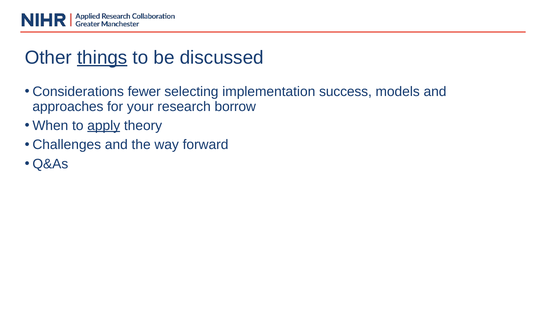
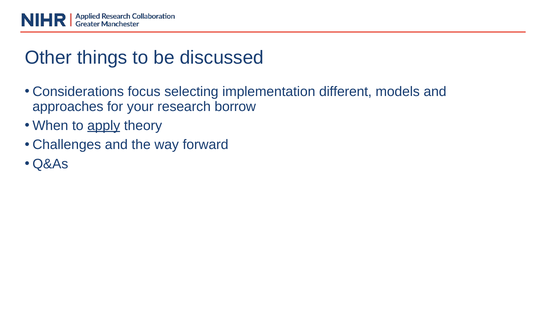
things underline: present -> none (102, 58)
fewer: fewer -> focus (144, 92)
success: success -> different (345, 92)
